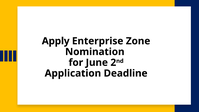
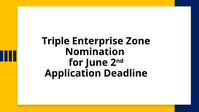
Apply: Apply -> Triple (56, 41)
